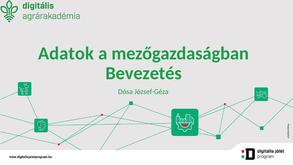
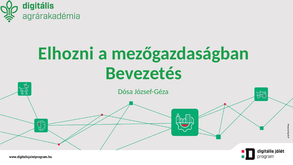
Adatok: Adatok -> Elhozni (66, 53)
